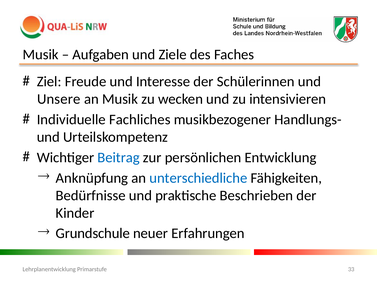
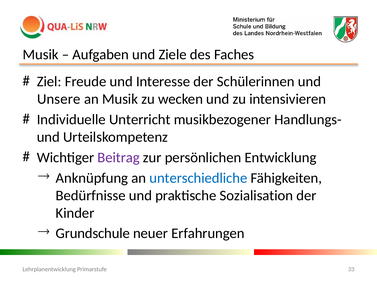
Fachliches: Fachliches -> Unterricht (140, 120)
Beitrag colour: blue -> purple (119, 158)
Beschrieben: Beschrieben -> Sozialisation (256, 196)
